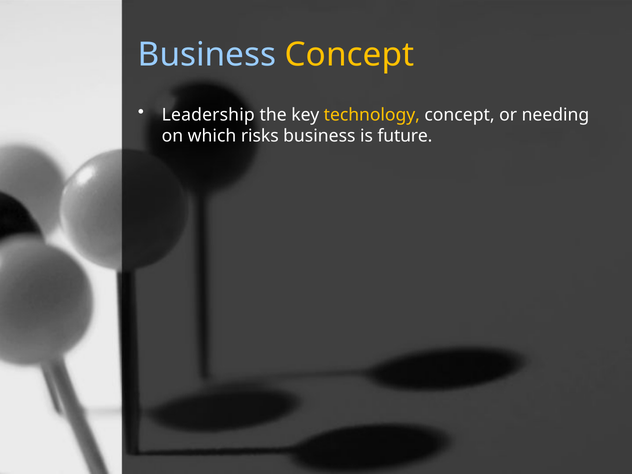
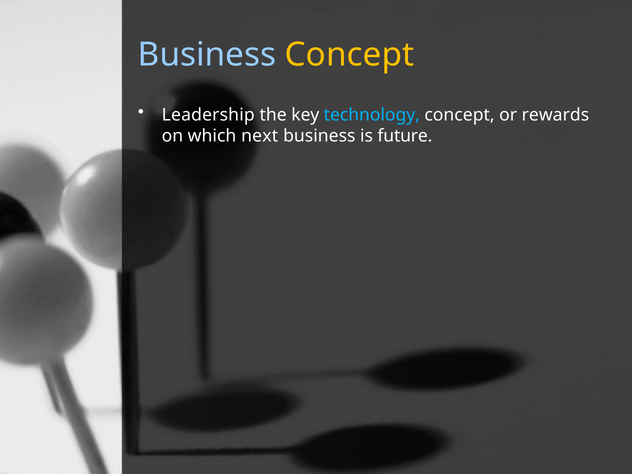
technology colour: yellow -> light blue (372, 115)
needing: needing -> rewards (555, 115)
risks: risks -> next (260, 136)
